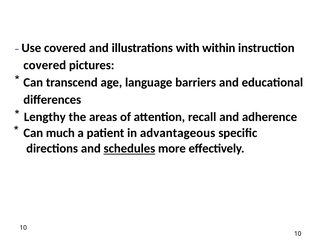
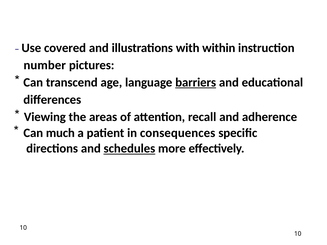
covered: covered -> number (45, 65)
barriers underline: none -> present (196, 82)
Lengthy: Lengthy -> Viewing (45, 117)
advantageous: advantageous -> consequences (178, 133)
